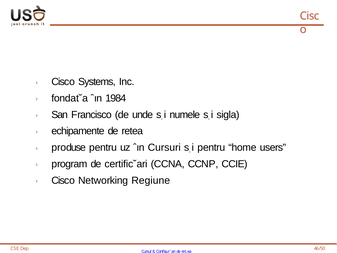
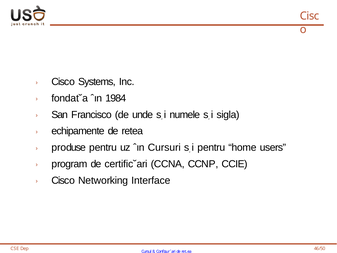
Regiune: Regiune -> Interface (151, 180)
